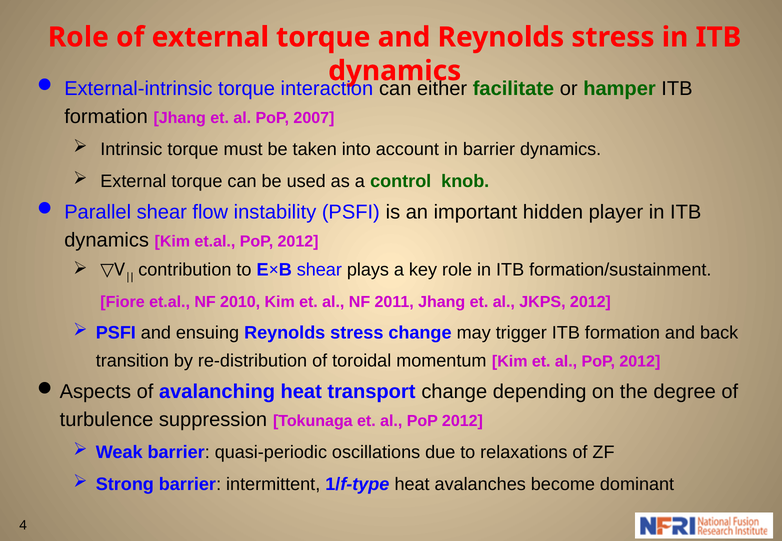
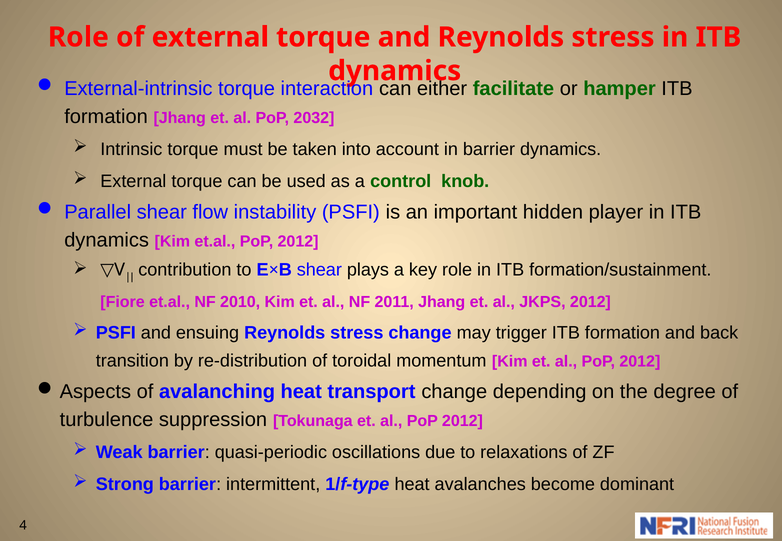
2007: 2007 -> 2032 (314, 118)
